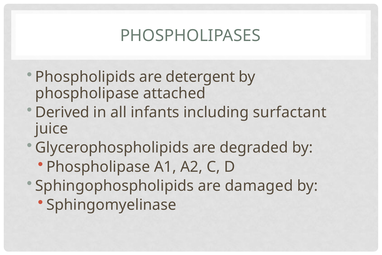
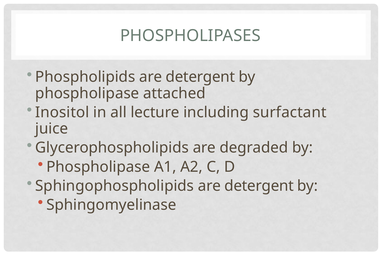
Derived: Derived -> Inositol (62, 112)
infants: infants -> lecture (155, 112)
Sphingophospholipids are damaged: damaged -> detergent (259, 186)
